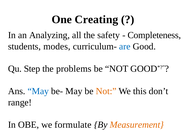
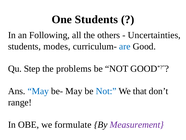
One Creating: Creating -> Students (96, 19)
Analyzing: Analyzing -> Following (49, 35)
safety: safety -> others (109, 35)
Completeness: Completeness -> Uncertainties (154, 35)
Not colour: orange -> blue (106, 91)
this: this -> that (140, 91)
Measurement colour: orange -> purple (137, 124)
